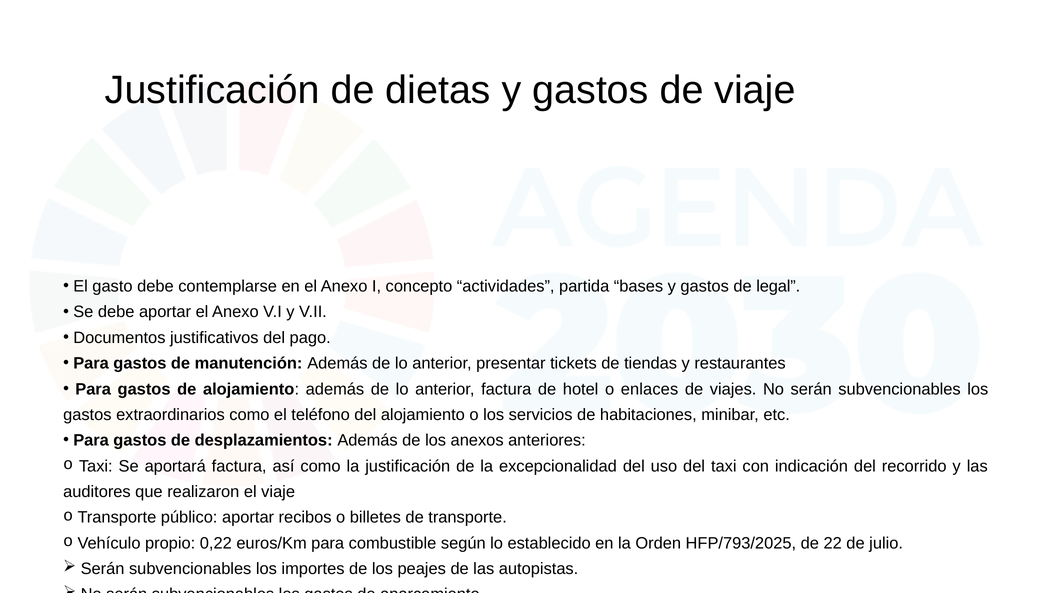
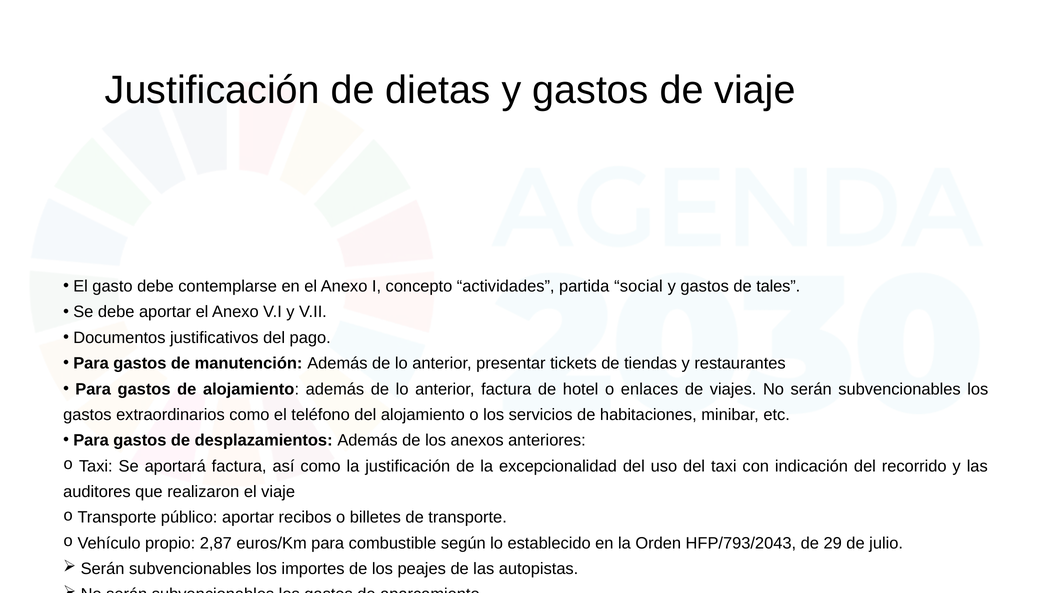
bases: bases -> social (638, 286)
legal: legal -> tales (778, 286)
0,22: 0,22 -> 2,87 (216, 543)
HFP/793/2025: HFP/793/2025 -> HFP/793/2043 (741, 543)
22: 22 -> 29 (833, 543)
